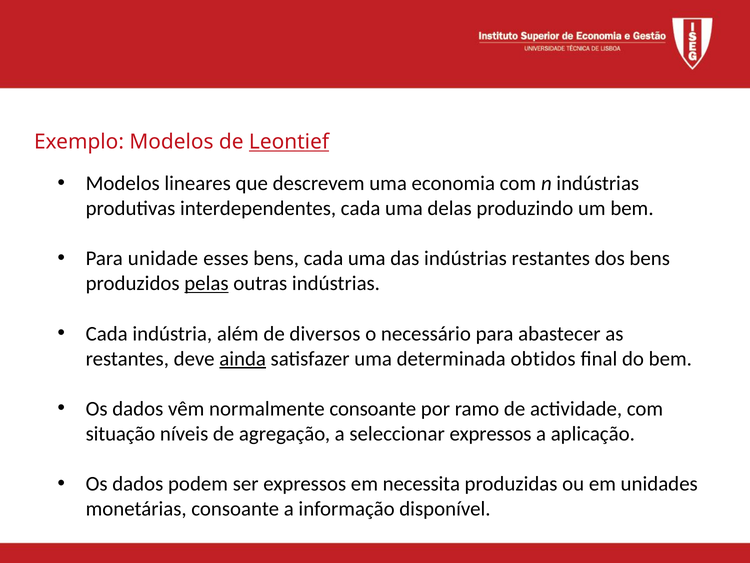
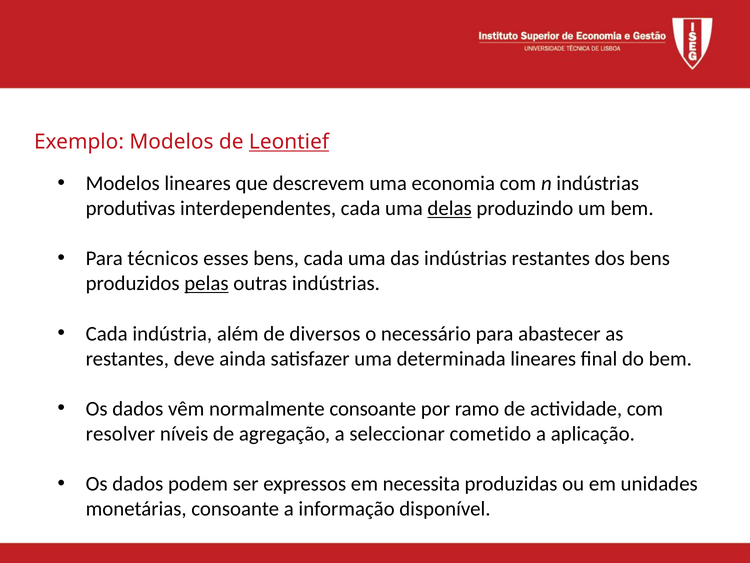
delas underline: none -> present (450, 208)
unidade: unidade -> técnicos (163, 258)
ainda underline: present -> none (243, 358)
determinada obtidos: obtidos -> lineares (543, 358)
situação: situação -> resolver (120, 433)
seleccionar expressos: expressos -> cometido (490, 433)
